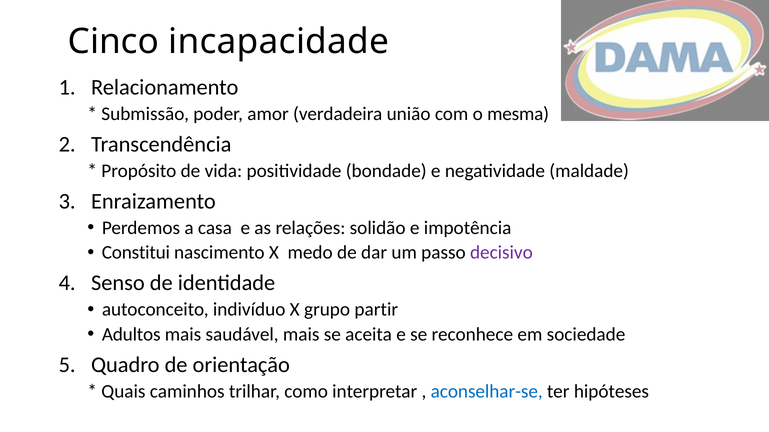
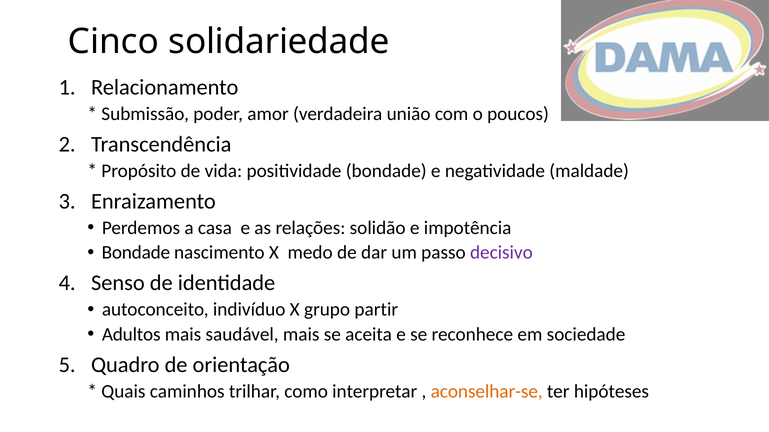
incapacidade: incapacidade -> solidariedade (279, 42)
mesma: mesma -> poucos (518, 114)
Constitui: Constitui -> Bondade (136, 253)
aconselhar-se colour: blue -> orange (487, 392)
